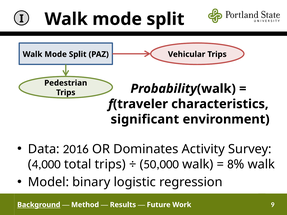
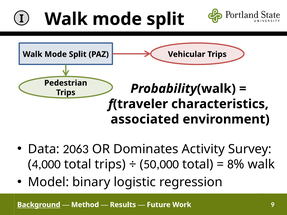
significant: significant -> associated (145, 119)
2016: 2016 -> 2063 (76, 149)
50,000 walk: walk -> total (198, 164)
